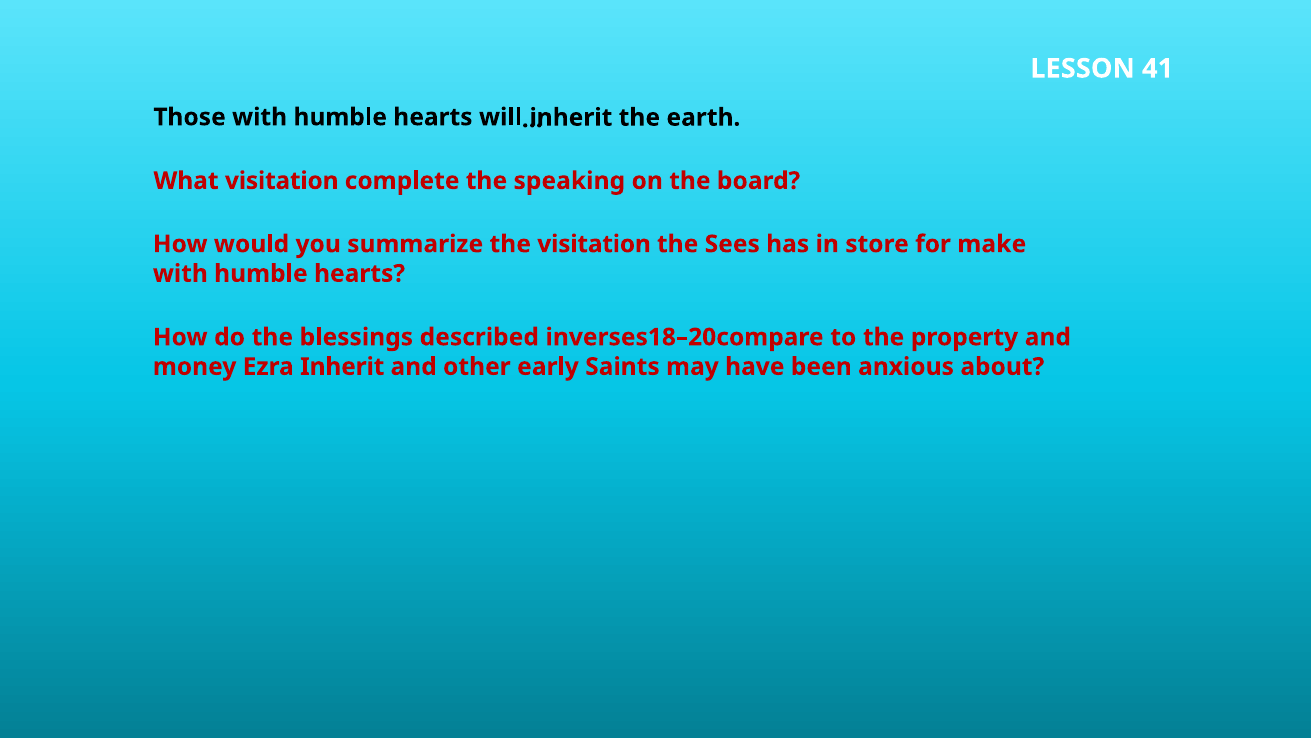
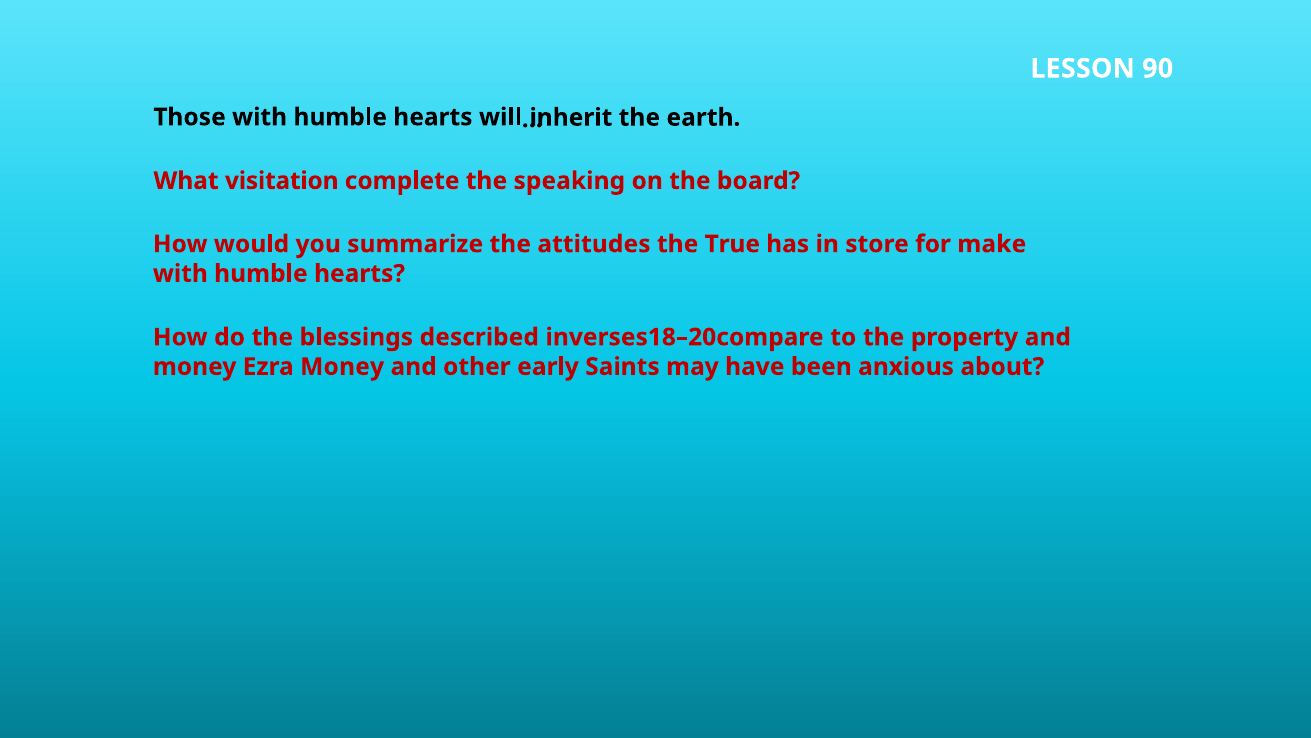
41: 41 -> 90 (1158, 68)
the visitation: visitation -> attitudes (594, 244)
Sees: Sees -> True (732, 244)
Ezra Inherit: Inherit -> Money (342, 366)
